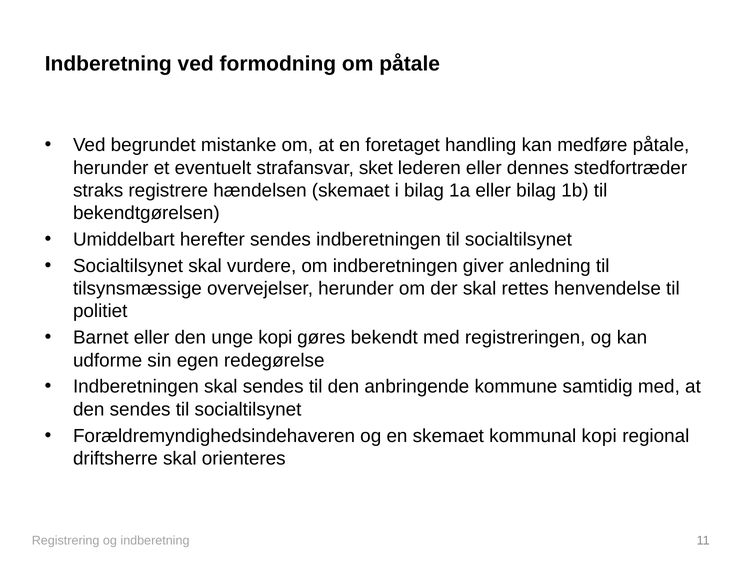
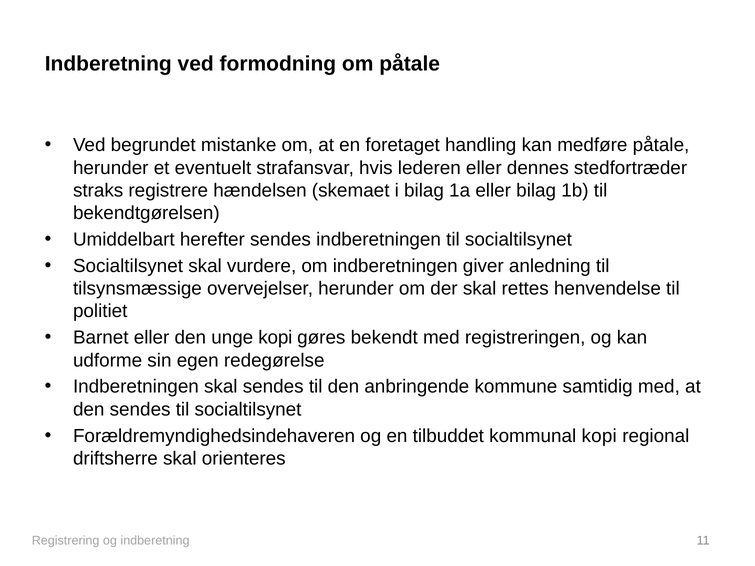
sket: sket -> hvis (376, 168)
en skemaet: skemaet -> tilbuddet (448, 436)
